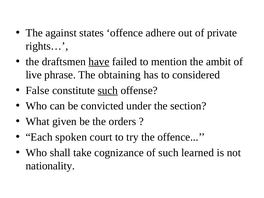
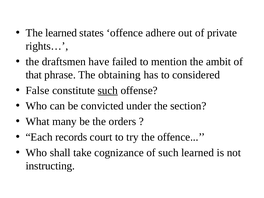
The against: against -> learned (61, 33)
have underline: present -> none (99, 62)
live: live -> that (34, 75)
given: given -> many (64, 121)
spoken: spoken -> records (71, 137)
nationality: nationality -> instructing (50, 166)
